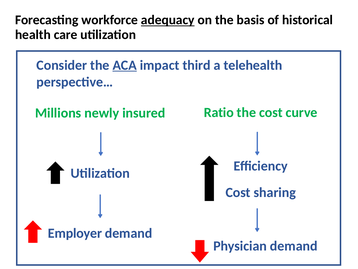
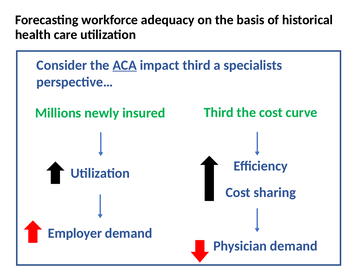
adequacy underline: present -> none (168, 20)
telehealth: telehealth -> specialists (253, 65)
Ratio: Ratio -> Third (219, 112)
